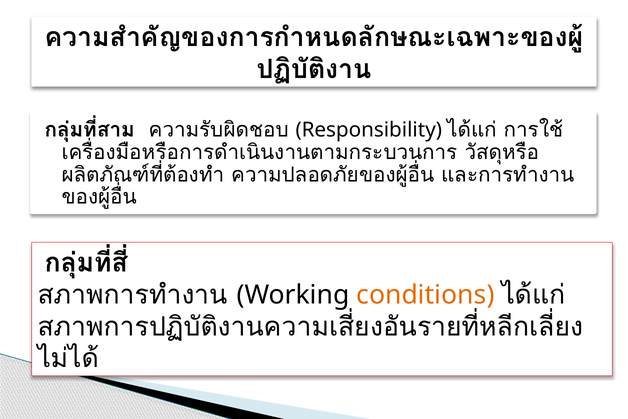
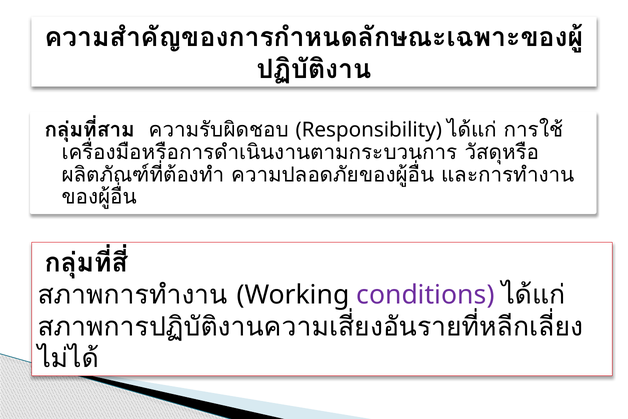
conditions colour: orange -> purple (425, 295)
